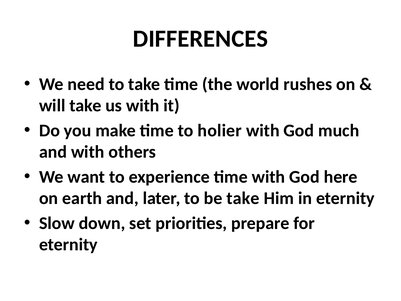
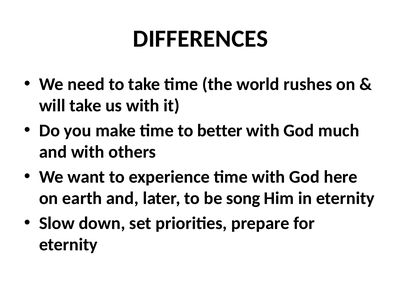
holier: holier -> better (220, 130)
be take: take -> song (243, 198)
